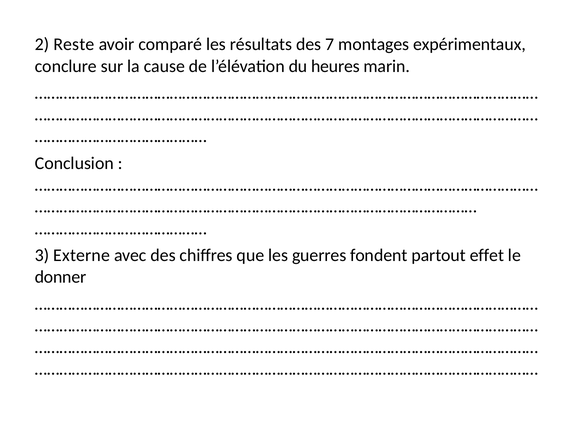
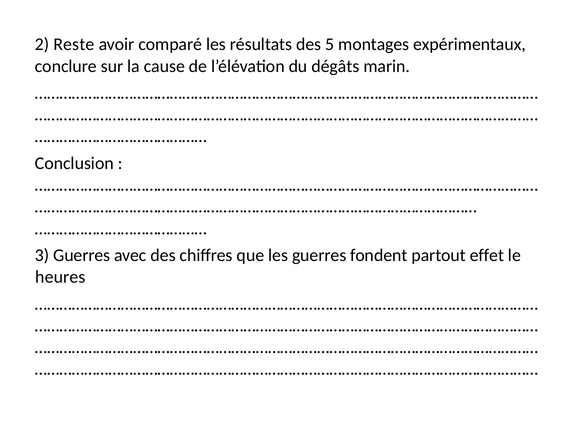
7: 7 -> 5 (330, 44)
heures: heures -> dégâts (335, 66)
3 Externe: Externe -> Guerres (82, 255)
donner: donner -> heures (60, 277)
